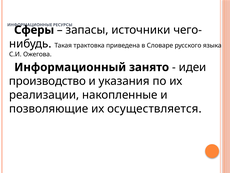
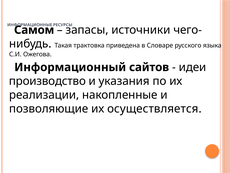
Сферы: Сферы -> Самом (34, 30)
занято: занято -> сайтов (149, 67)
